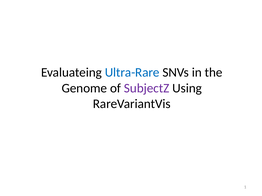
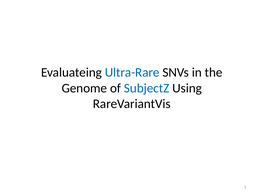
SubjectZ colour: purple -> blue (147, 88)
